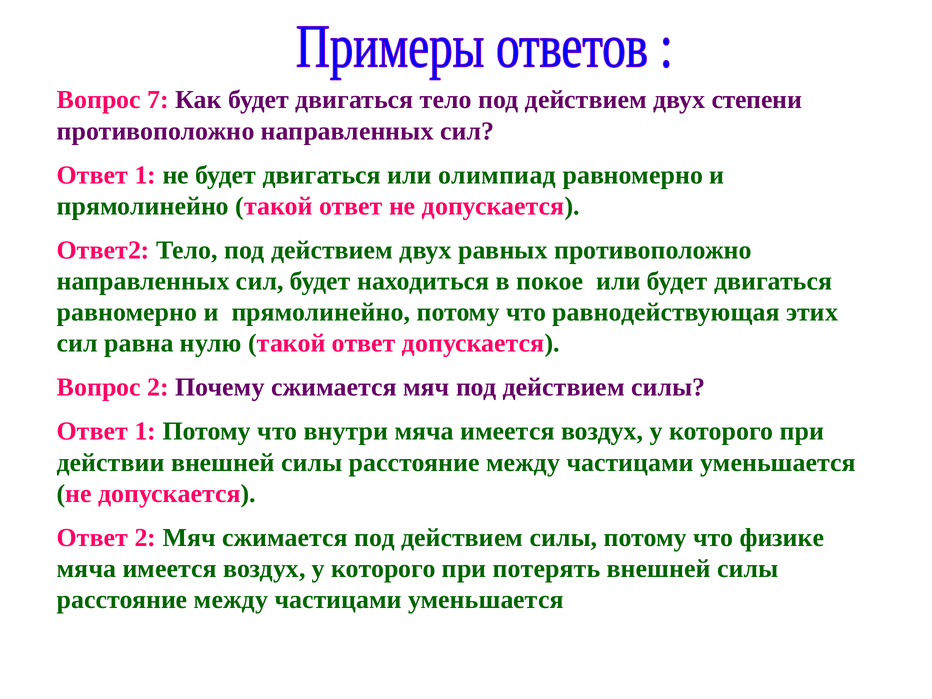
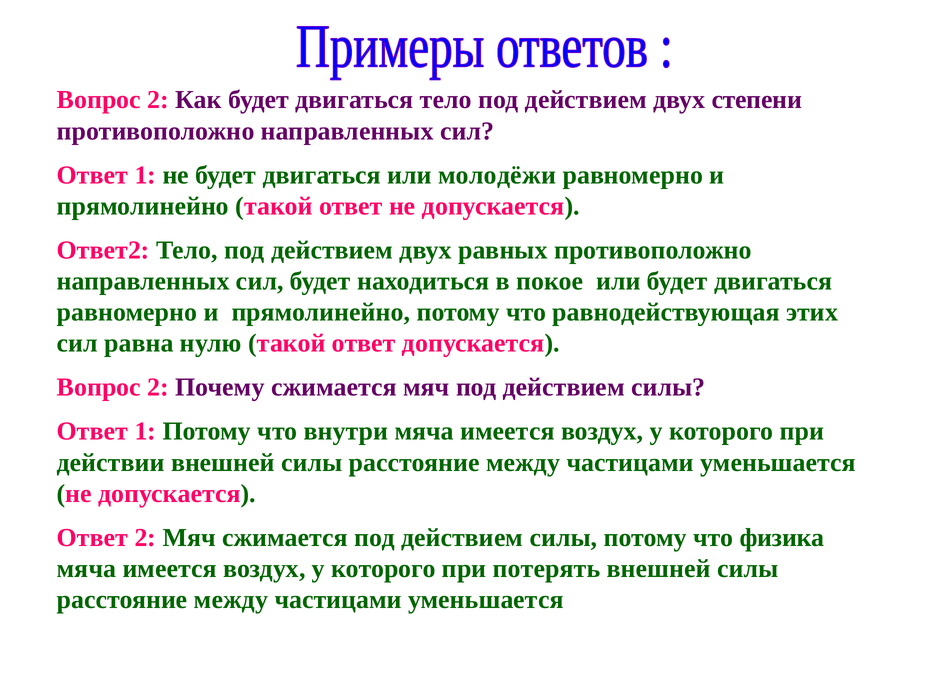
7: 7 -> 2 (158, 100)
олимпиад: олимпиад -> молодёжи (497, 175)
физике: физике -> физика (782, 538)
